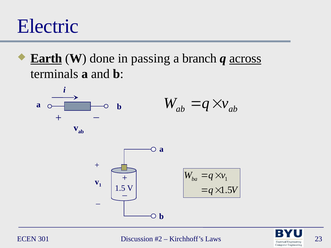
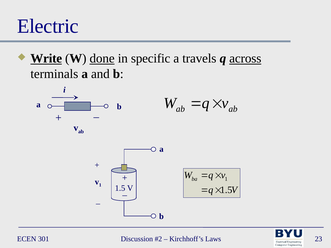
Earth: Earth -> Write (46, 59)
done underline: none -> present (102, 59)
passing: passing -> specific (151, 59)
branch: branch -> travels (199, 59)
